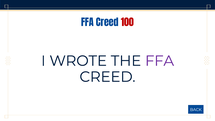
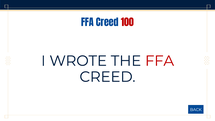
FFA colour: purple -> red (160, 61)
